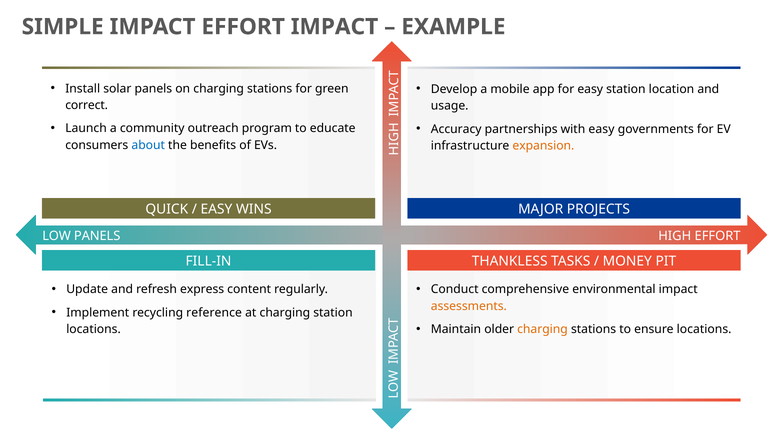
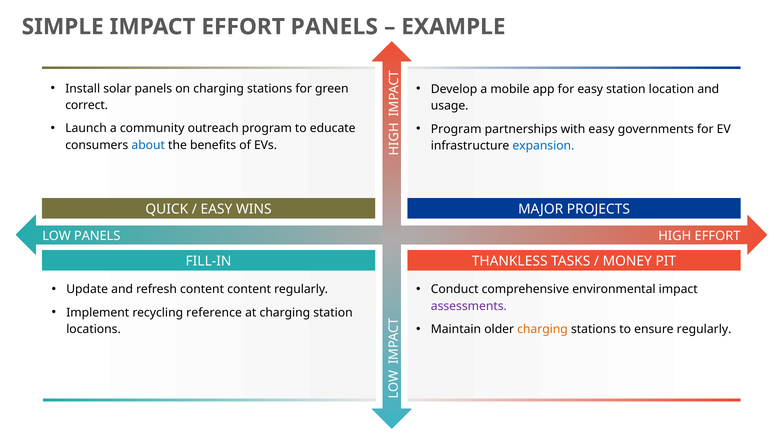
EFFORT IMPACT: IMPACT -> PANELS (334, 27)
Accuracy: Accuracy -> Program (456, 129)
expansion colour: orange -> blue (543, 146)
refresh express: express -> content (202, 290)
assessments colour: orange -> purple (469, 307)
ensure locations: locations -> regularly (704, 330)
